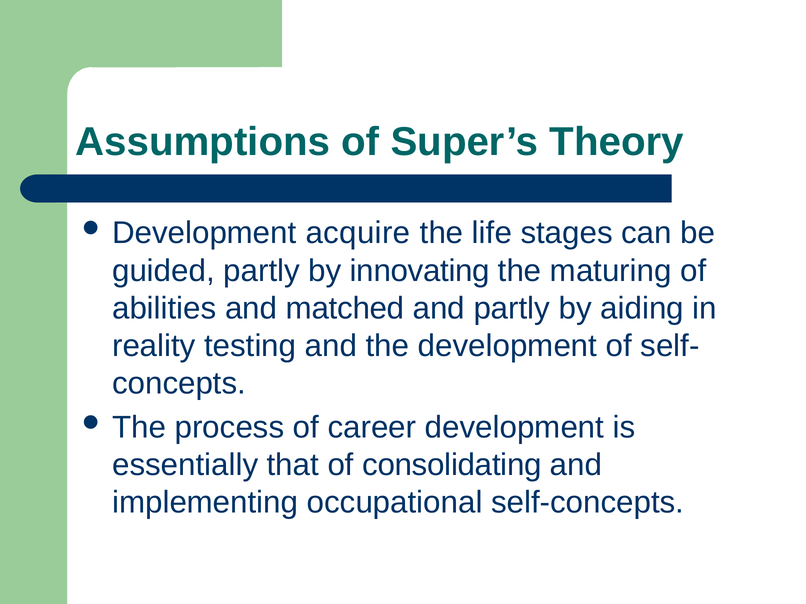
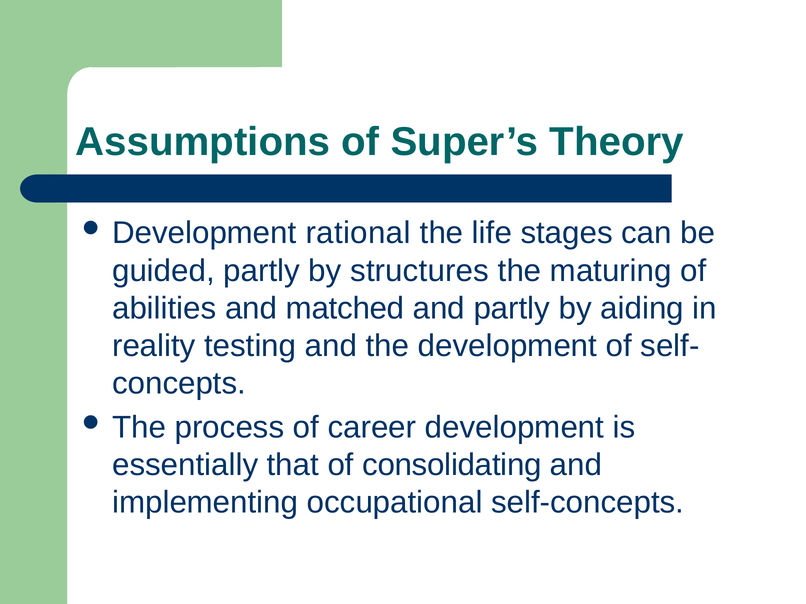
acquire: acquire -> rational (358, 233)
innovating: innovating -> structures (420, 271)
